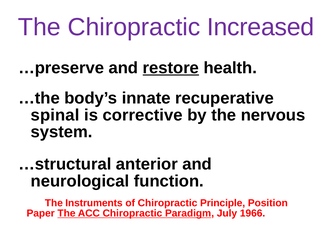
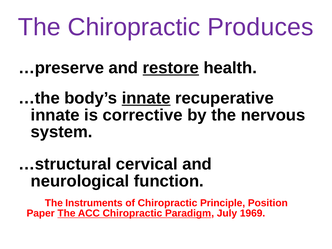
Increased: Increased -> Produces (260, 27)
innate underline: none -> present (146, 98)
spinal: spinal -> innate (55, 115)
anterior: anterior -> cervical (147, 164)
1966: 1966 -> 1969 (253, 213)
